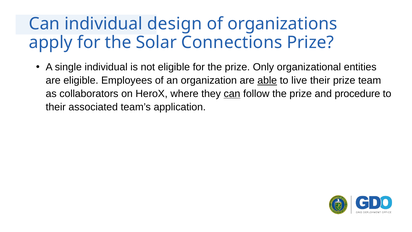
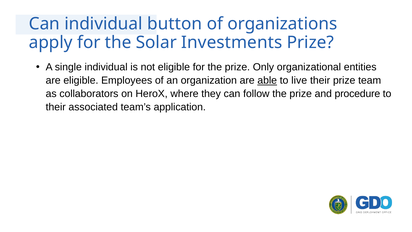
design: design -> button (175, 24)
Connections: Connections -> Investments (232, 42)
can underline: present -> none (232, 94)
